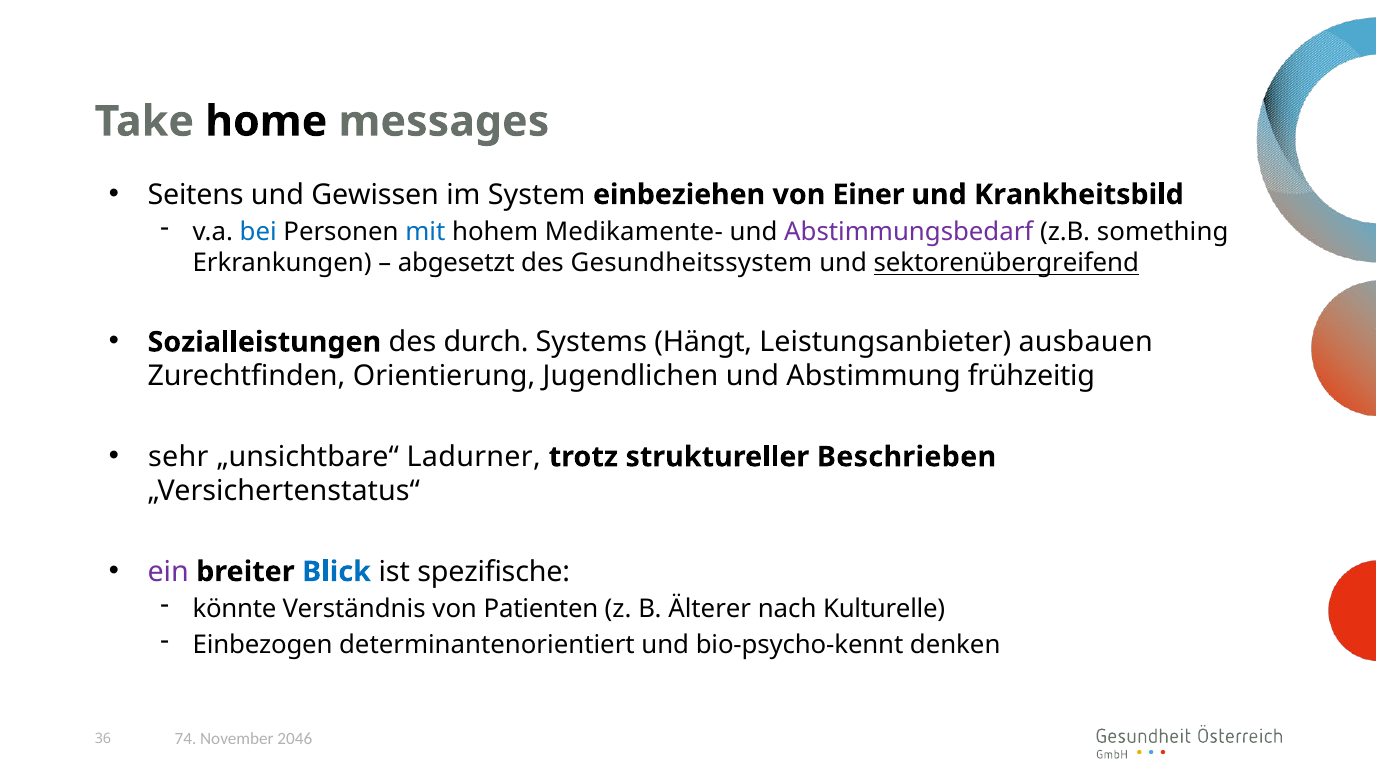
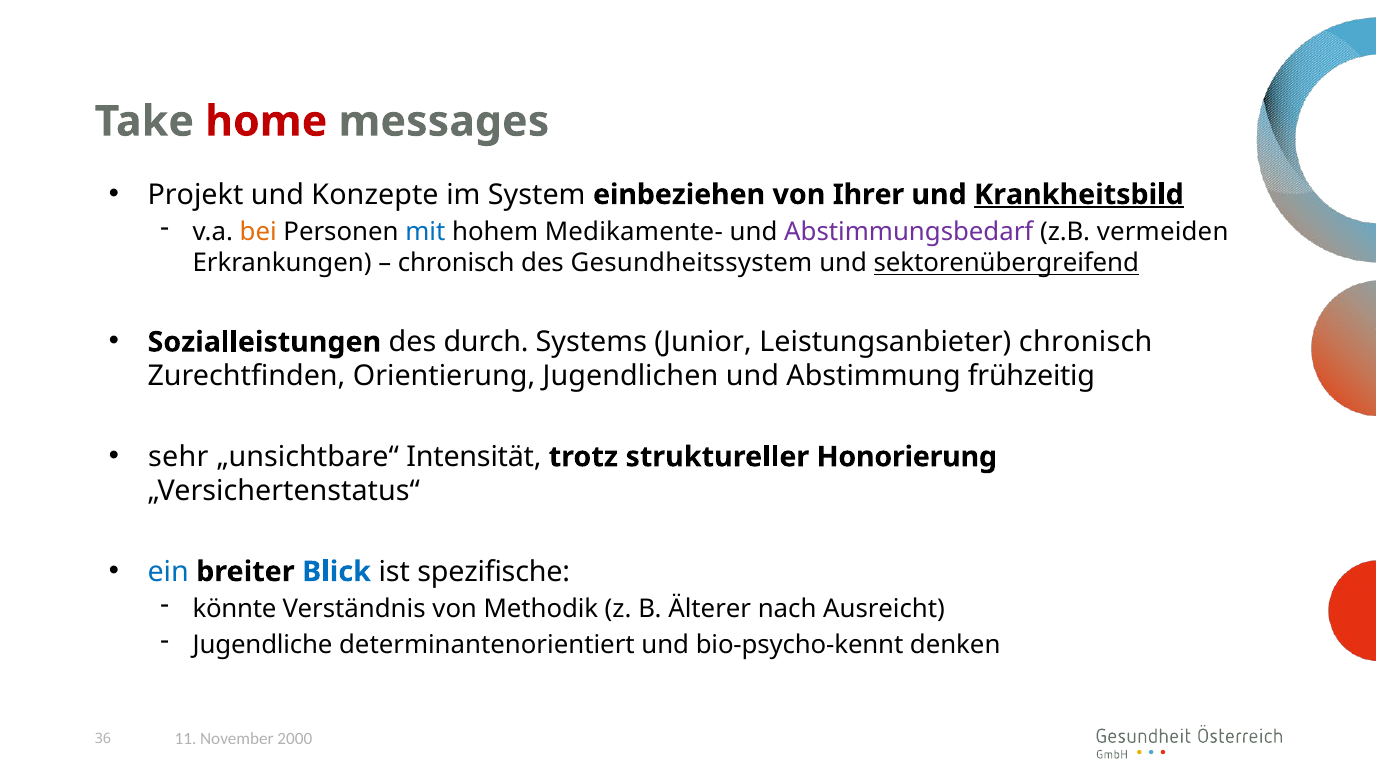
home colour: black -> red (266, 122)
Seitens: Seitens -> Projekt (195, 195)
Gewissen: Gewissen -> Konzepte (375, 195)
Einer: Einer -> Ihrer (868, 195)
Krankheitsbild underline: none -> present (1079, 195)
bei colour: blue -> orange (258, 232)
something: something -> vermeiden (1163, 232)
abgesetzt: abgesetzt -> chronisch (456, 263)
Hängt: Hängt -> Junior (703, 342)
Leistungsanbieter ausbauen: ausbauen -> chronisch (1086, 342)
Ladurner: Ladurner -> Intensität (474, 457)
Beschrieben: Beschrieben -> Honorierung (907, 457)
ein colour: purple -> blue (168, 572)
Patienten: Patienten -> Methodik (541, 609)
Kulturelle: Kulturelle -> Ausreicht (884, 609)
Einbezogen: Einbezogen -> Jugendliche (263, 645)
74: 74 -> 11 (186, 739)
2046: 2046 -> 2000 (295, 739)
